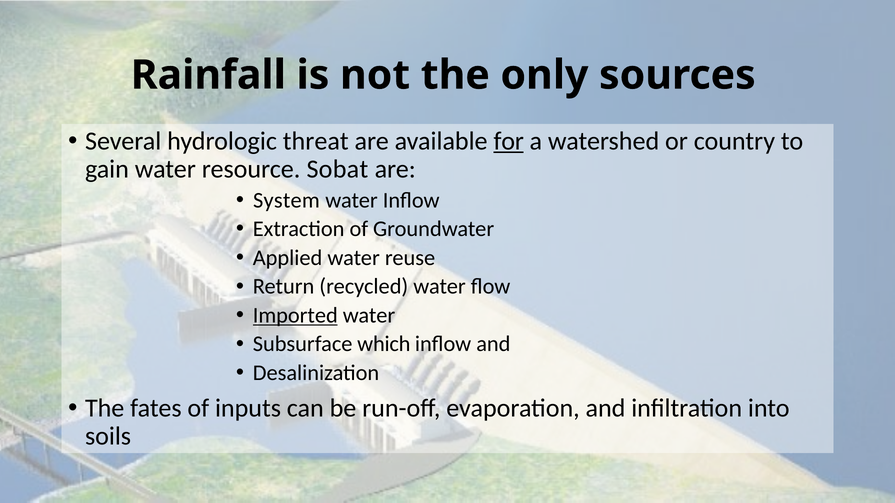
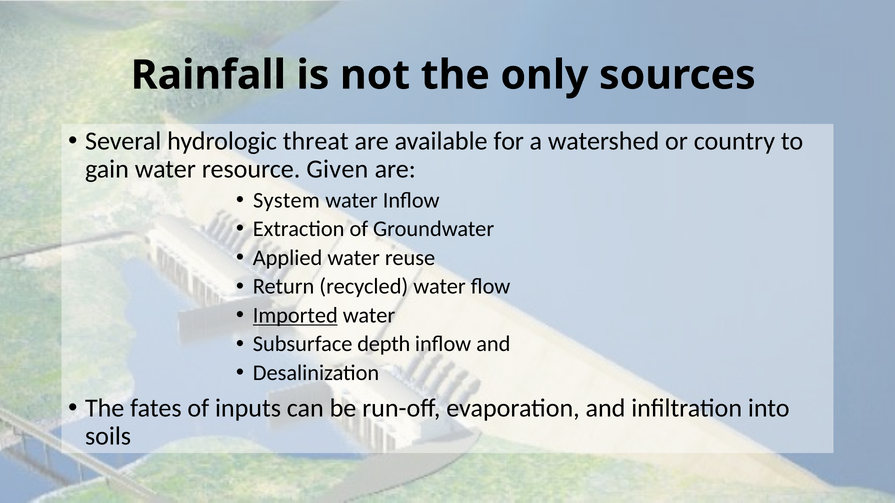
for underline: present -> none (509, 141)
Sobat: Sobat -> Given (337, 170)
which: which -> depth (384, 344)
